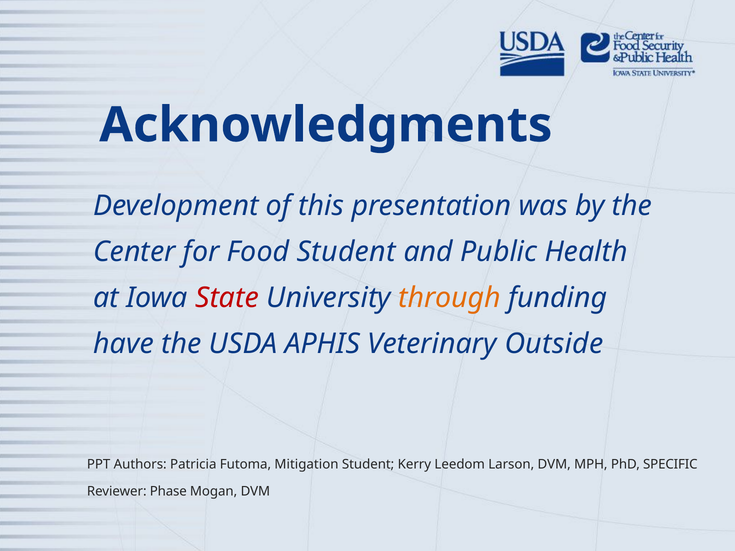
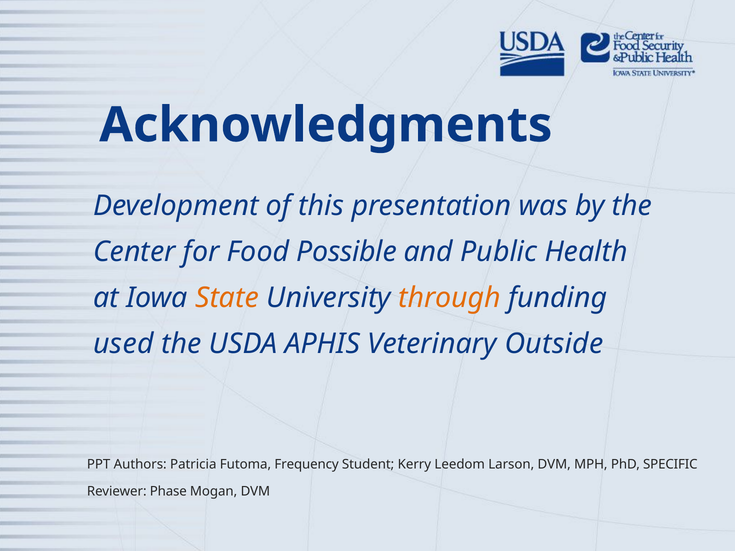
Food Student: Student -> Possible (347, 252)
State colour: red -> orange (227, 298)
have: have -> used (123, 344)
Mitigation: Mitigation -> Frequency (307, 465)
